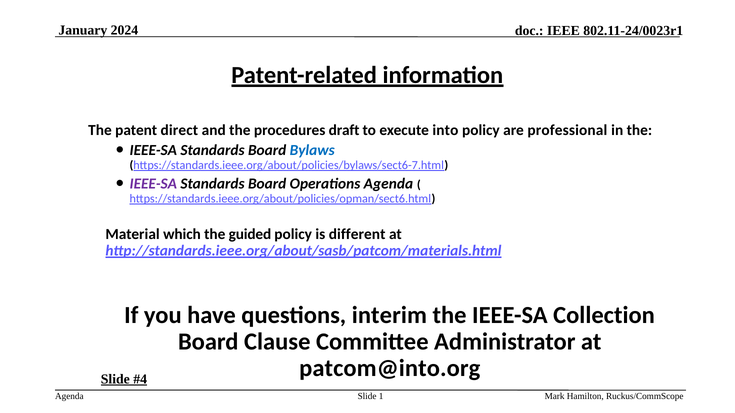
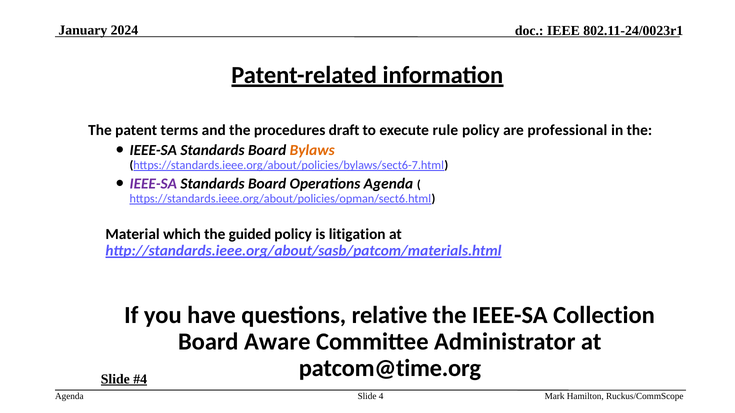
direct: direct -> terms (179, 130)
into: into -> rule (445, 130)
Bylaws colour: blue -> orange (312, 150)
different: different -> litigation (357, 234)
interim: interim -> relative (390, 316)
Clause: Clause -> Aware (277, 342)
patcom@into.org: patcom@into.org -> patcom@time.org (390, 368)
1: 1 -> 4 (381, 397)
